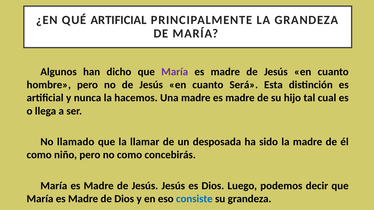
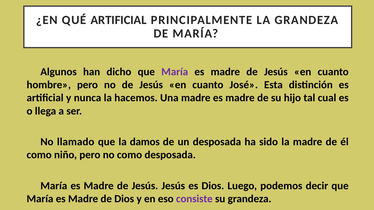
Será: Será -> José (244, 85)
llamar: llamar -> damos (145, 142)
como concebirás: concebirás -> desposada (170, 155)
consiste colour: blue -> purple (194, 199)
